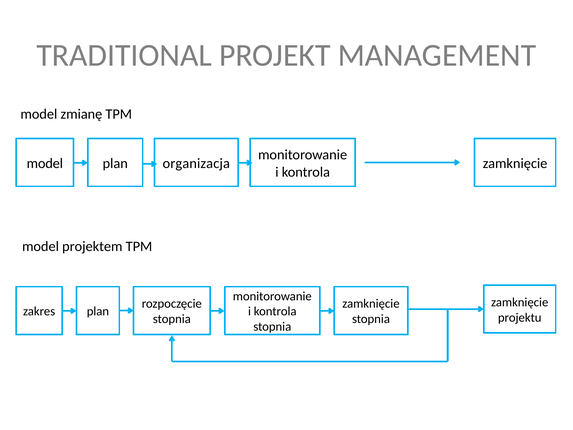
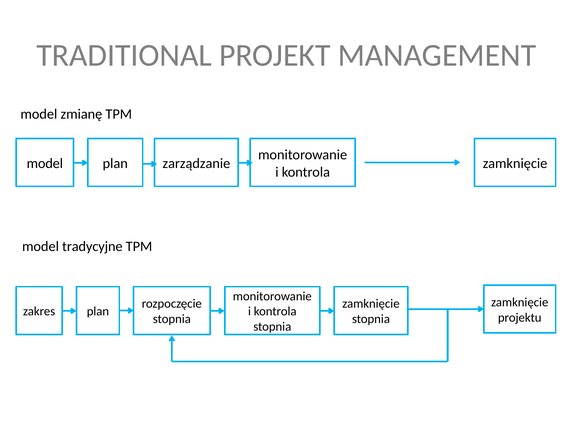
organizacja: organizacja -> zarządzanie (196, 163)
projektem: projektem -> tradycyjne (92, 246)
